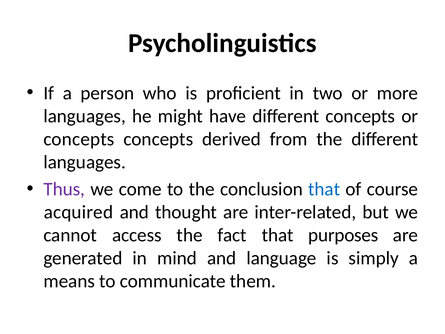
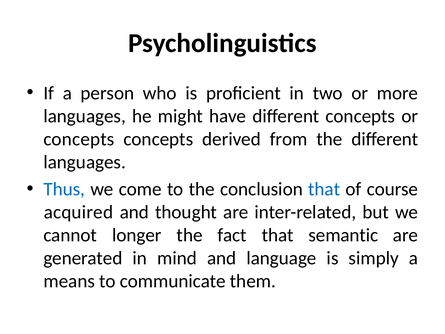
Thus colour: purple -> blue (64, 189)
access: access -> longer (137, 235)
purposes: purposes -> semantic (343, 235)
